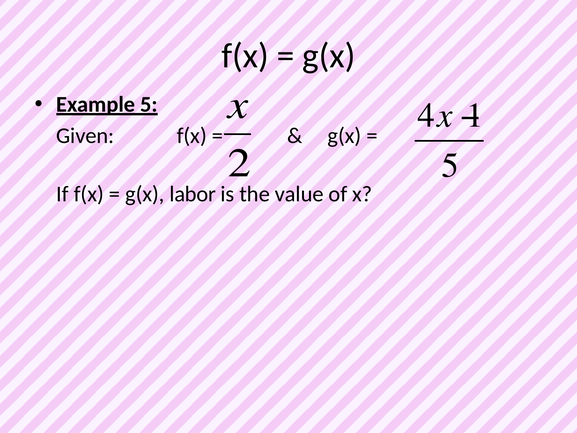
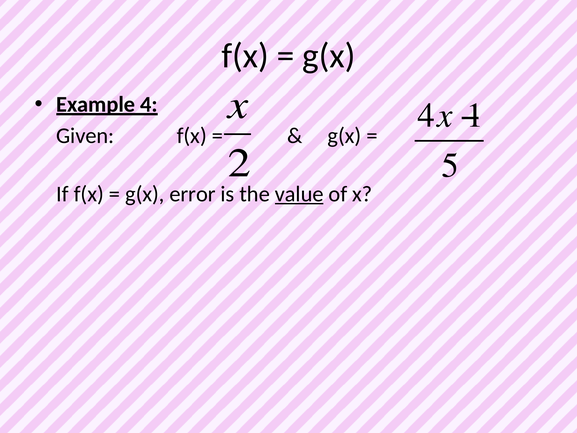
Example 5: 5 -> 4 (149, 104)
labor: labor -> error (193, 194)
value underline: none -> present (299, 194)
